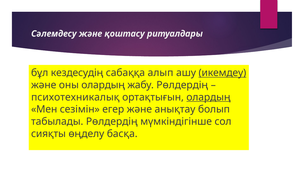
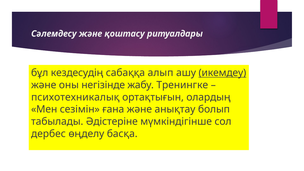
оны олардың: олардың -> негізінде (103, 85)
жабу Рөлдердің: Рөлдердің -> Тренингке (182, 85)
олардың underline: present -> none (209, 97)
егер: егер -> ғана (113, 109)
табылады Рөлдердің: Рөлдердің -> Әдістеріне (112, 121)
сияқты: сияқты -> дербес (48, 134)
